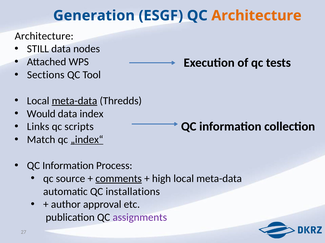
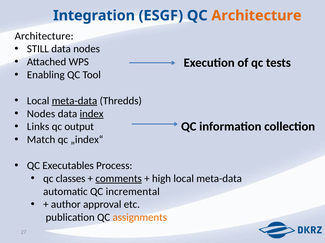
Generation: Generation -> Integration (94, 16)
Sections: Sections -> Enabling (46, 75)
Would: Would -> Nodes (41, 114)
index underline: none -> present (92, 114)
scripts: scripts -> output (79, 127)
„index“ underline: present -> none (87, 140)
Information: Information -> Executables (68, 166)
source: source -> classes (71, 179)
installations: installations -> incremental (133, 192)
assignments colour: purple -> orange (140, 218)
